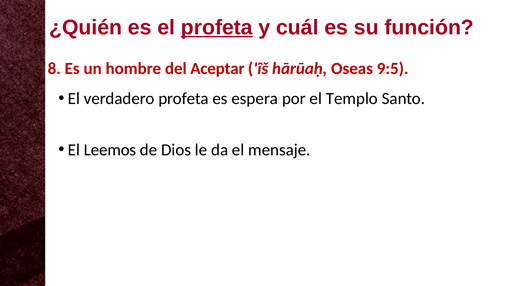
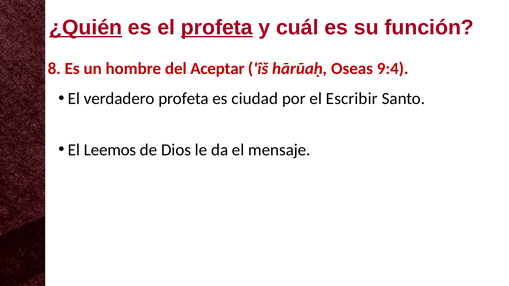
¿Quién underline: none -> present (86, 28)
9:5: 9:5 -> 9:4 (393, 69)
espera: espera -> ciudad (255, 99)
Templo: Templo -> Escribir (352, 99)
